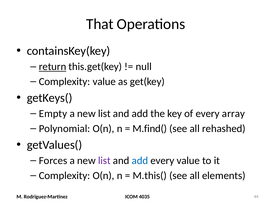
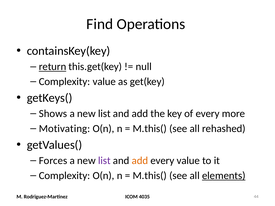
That: That -> Find (100, 24)
Empty: Empty -> Shows (53, 114)
array: array -> more (234, 114)
Polynomial: Polynomial -> Motivating (64, 129)
M.find(: M.find( -> M.this( (150, 129)
add colour: blue -> orange (140, 161)
elements underline: none -> present (224, 176)
